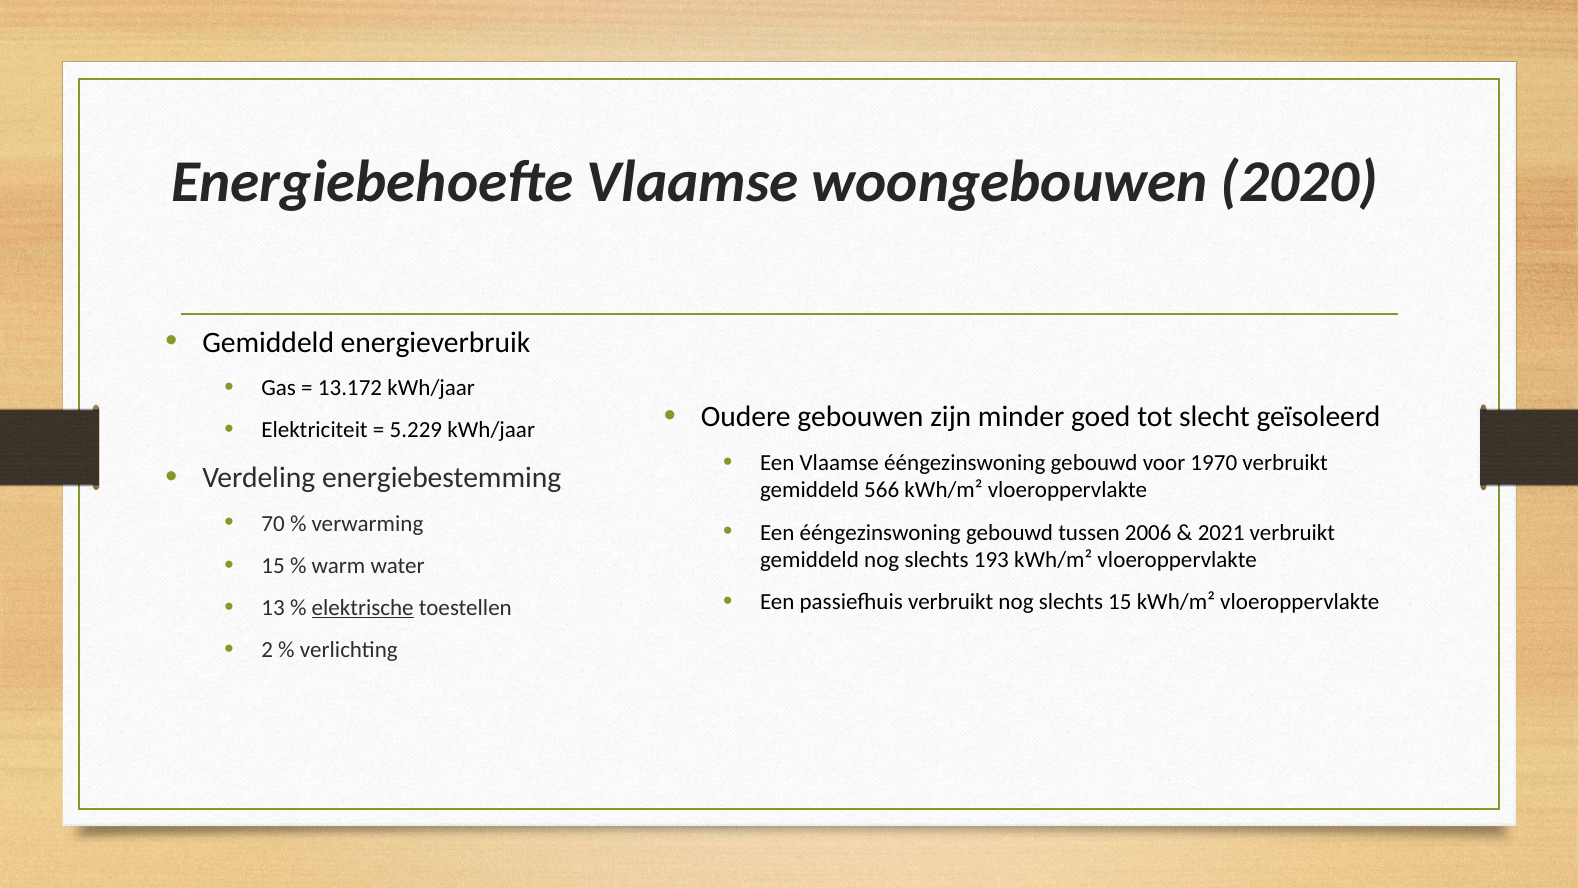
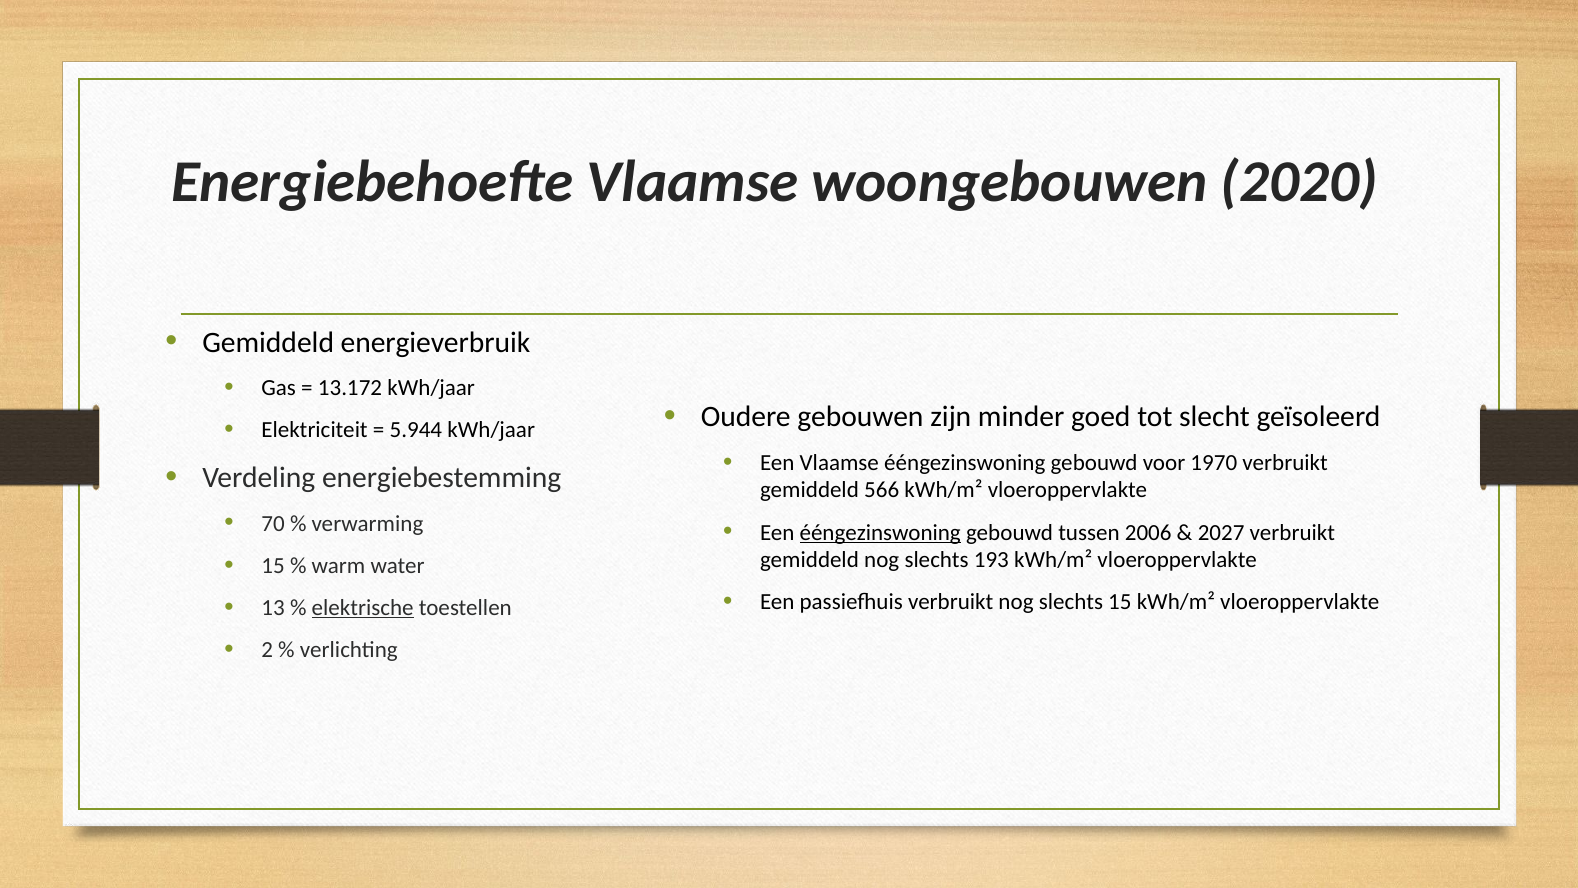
5.229: 5.229 -> 5.944 (416, 430)
ééngezinswoning underline: none -> present (880, 532)
2021: 2021 -> 2027 (1221, 532)
